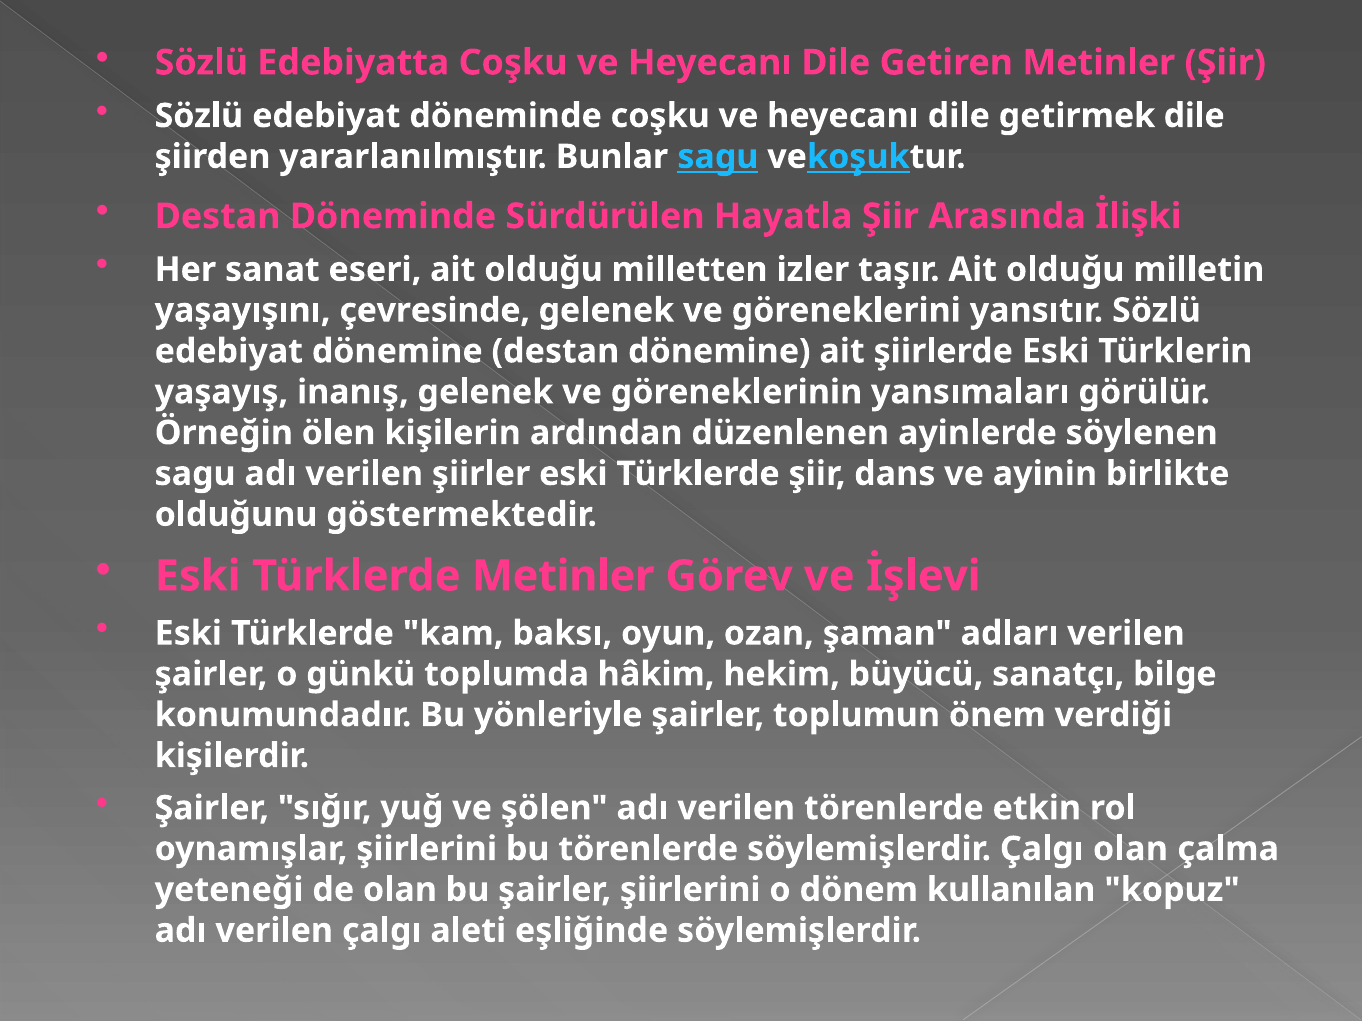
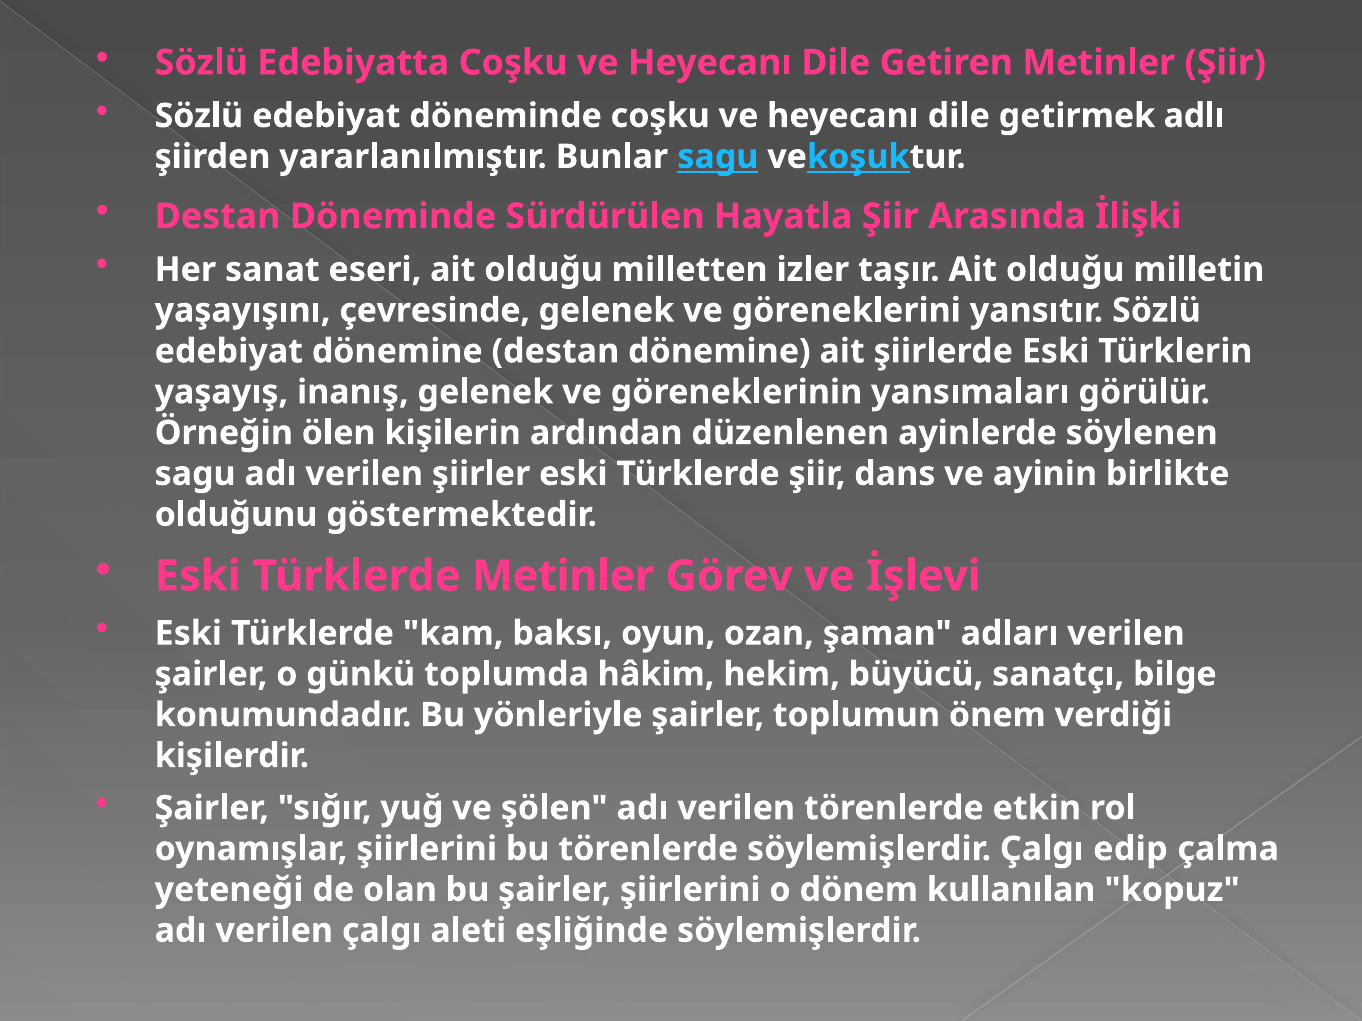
getirmek dile: dile -> adlı (1194, 116)
Çalgı olan: olan -> edip (1130, 849)
